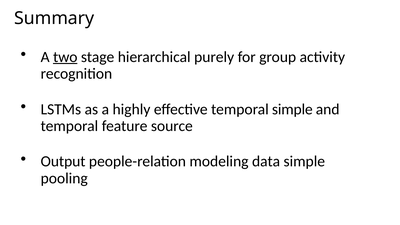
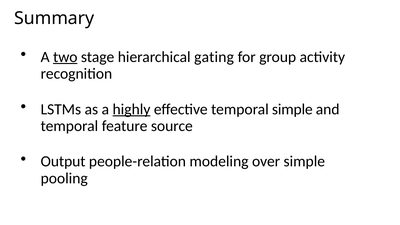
purely: purely -> gating (214, 57)
highly underline: none -> present (131, 109)
data: data -> over (266, 161)
